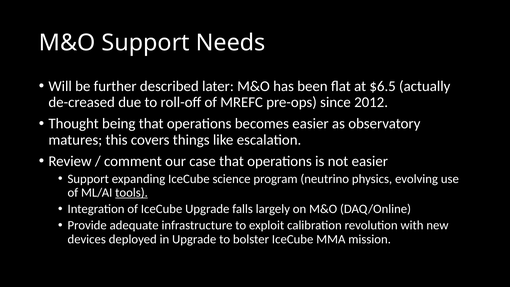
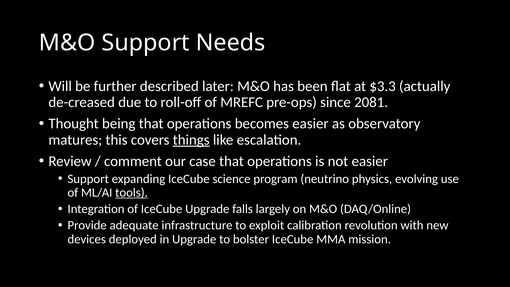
$6.5: $6.5 -> $3.3 (383, 86)
2012: 2012 -> 2081 (371, 102)
things underline: none -> present (191, 140)
